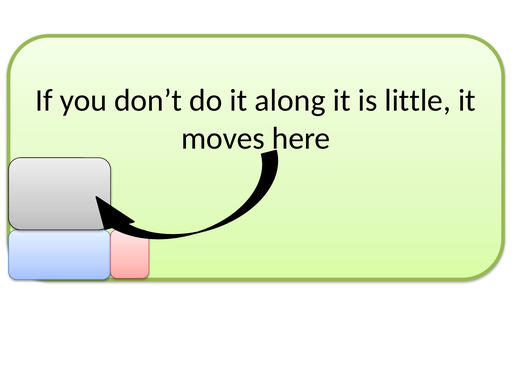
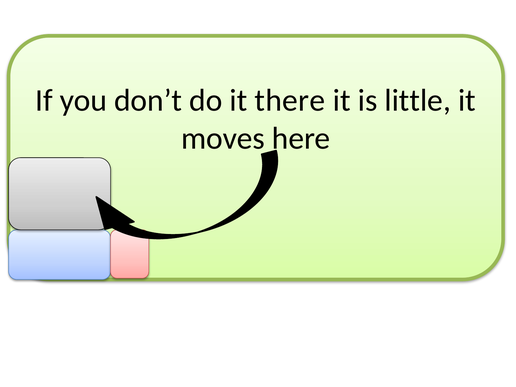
along: along -> there (290, 101)
